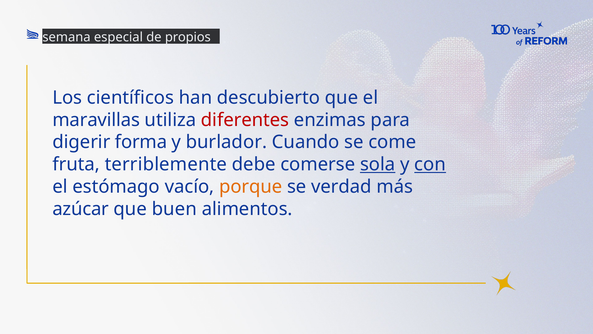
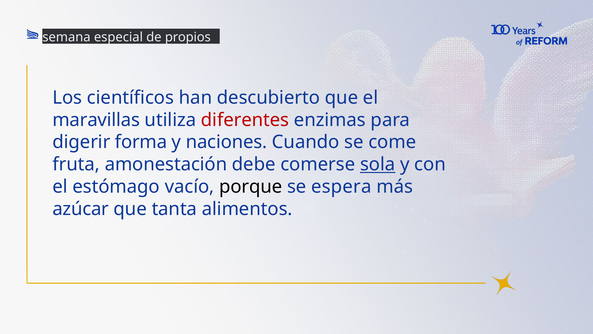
burlador: burlador -> naciones (226, 142)
terriblemente: terriblemente -> amonestación (166, 164)
con underline: present -> none (430, 164)
porque colour: orange -> black (251, 186)
verdad: verdad -> espera (341, 186)
buen: buen -> tanta (174, 209)
